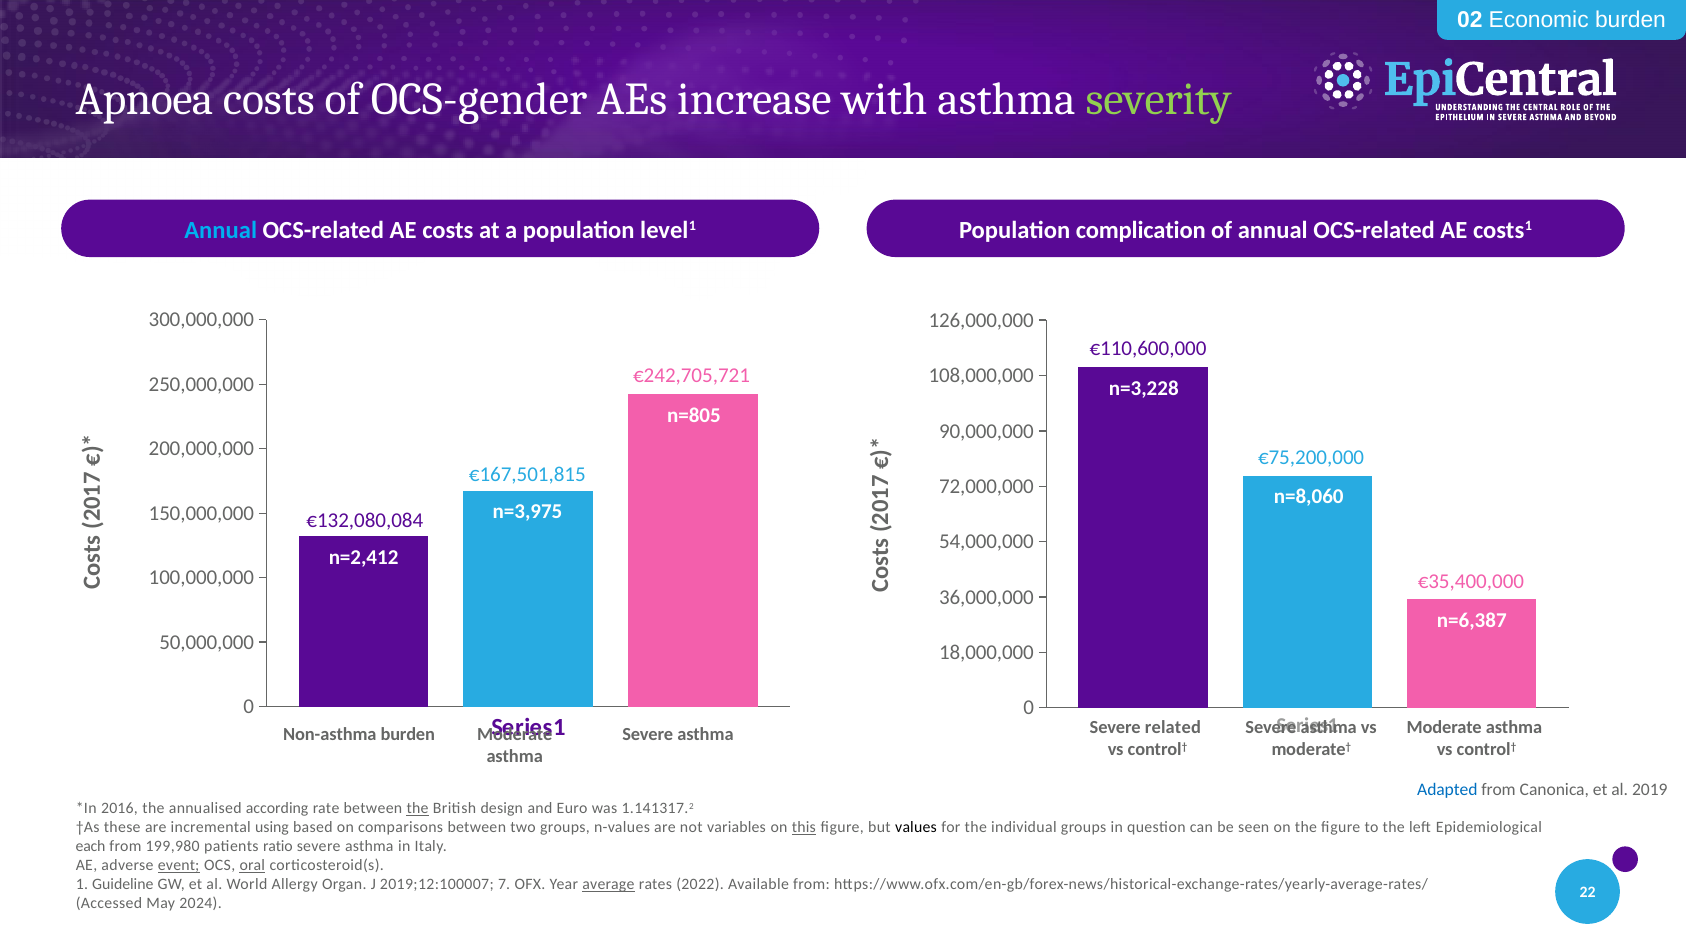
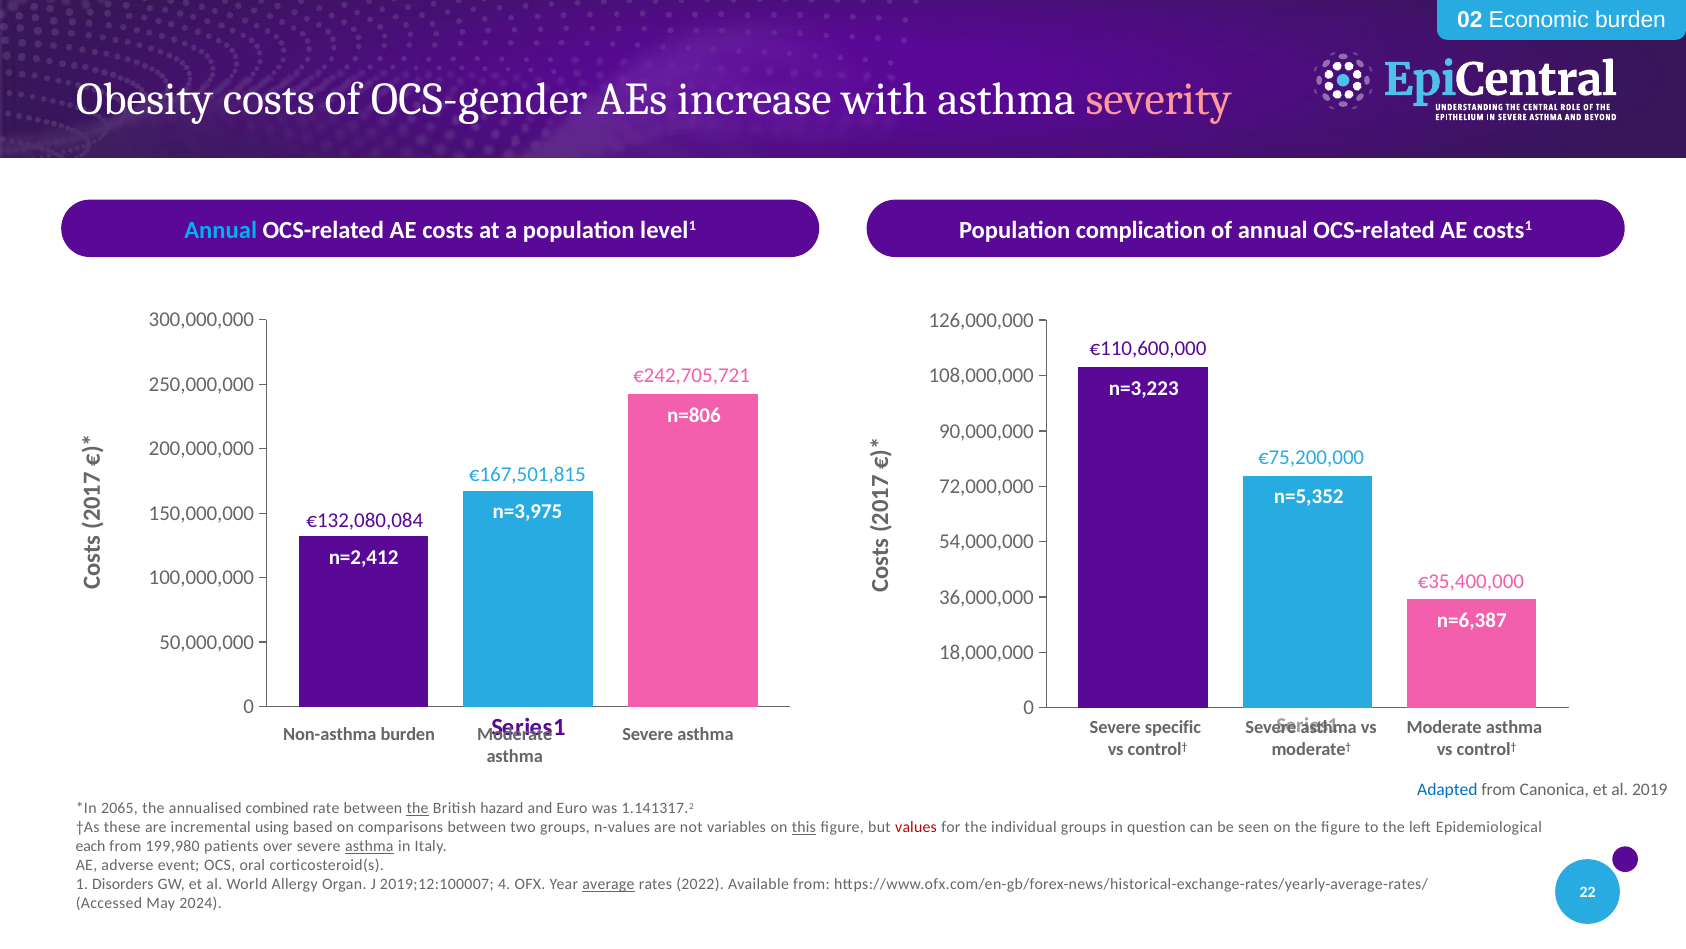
Apnoea: Apnoea -> Obesity (144, 99)
severity colour: light green -> pink (1159, 99)
n=3,228: n=3,228 -> n=3,223 (1144, 388)
n=805: n=805 -> n=806 (694, 415)
n=8,060: n=8,060 -> n=5,352 (1309, 497)
related: related -> specific (1173, 727)
2016: 2016 -> 2065 (119, 808)
according: according -> combined (277, 808)
design: design -> hazard (502, 808)
values colour: black -> red (916, 827)
ratio: ratio -> over (278, 846)
asthma underline: none -> present (369, 846)
event underline: present -> none (179, 865)
oral underline: present -> none (252, 865)
Guideline: Guideline -> Disorders (123, 884)
2019;12:100007 7: 7 -> 4 (504, 884)
